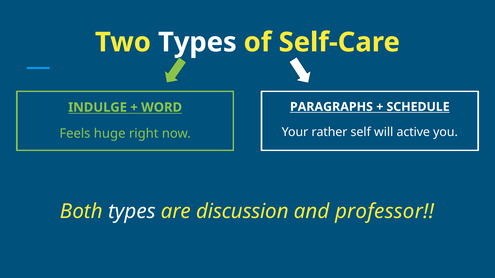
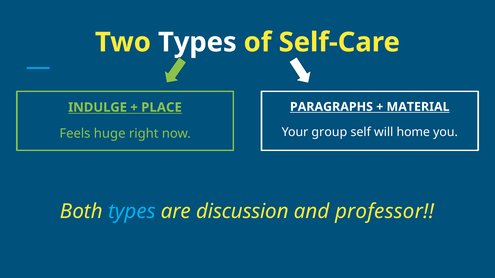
SCHEDULE: SCHEDULE -> MATERIAL (418, 107)
WORD: WORD -> PLACE (162, 108)
rather: rather -> group (329, 132)
active: active -> home (413, 132)
types colour: white -> light blue (132, 212)
